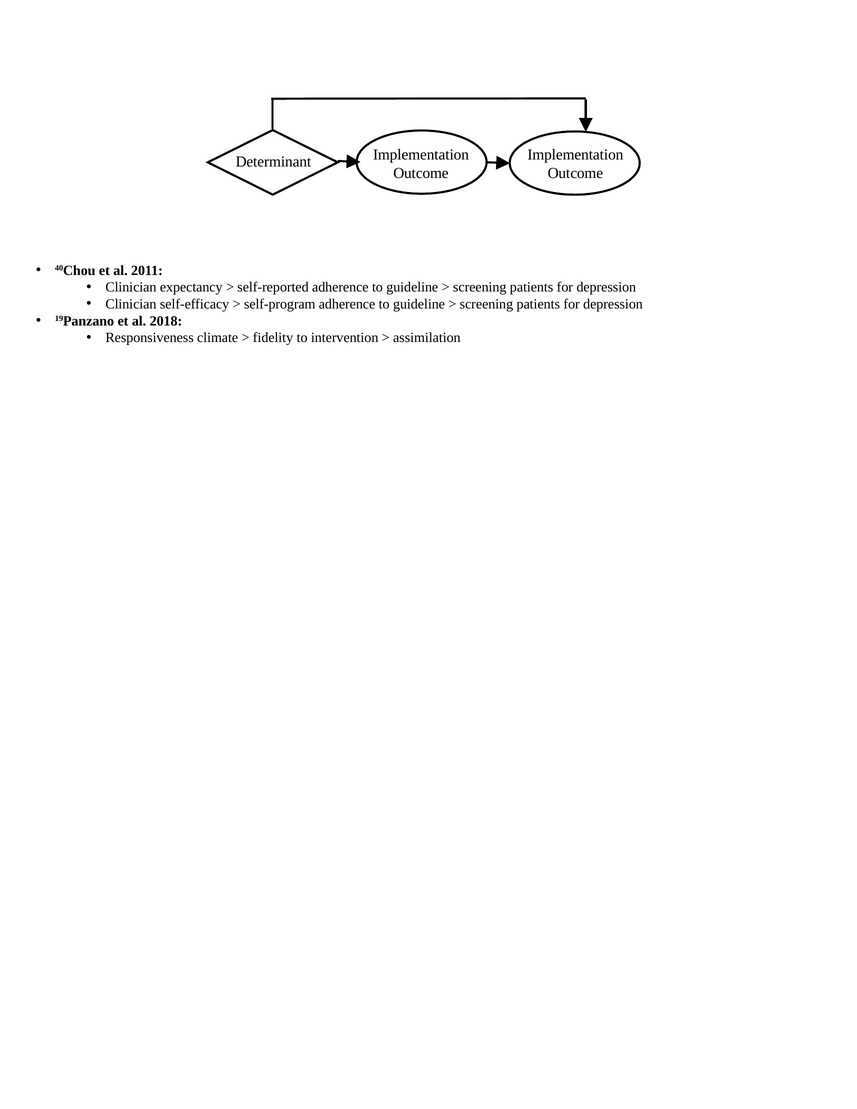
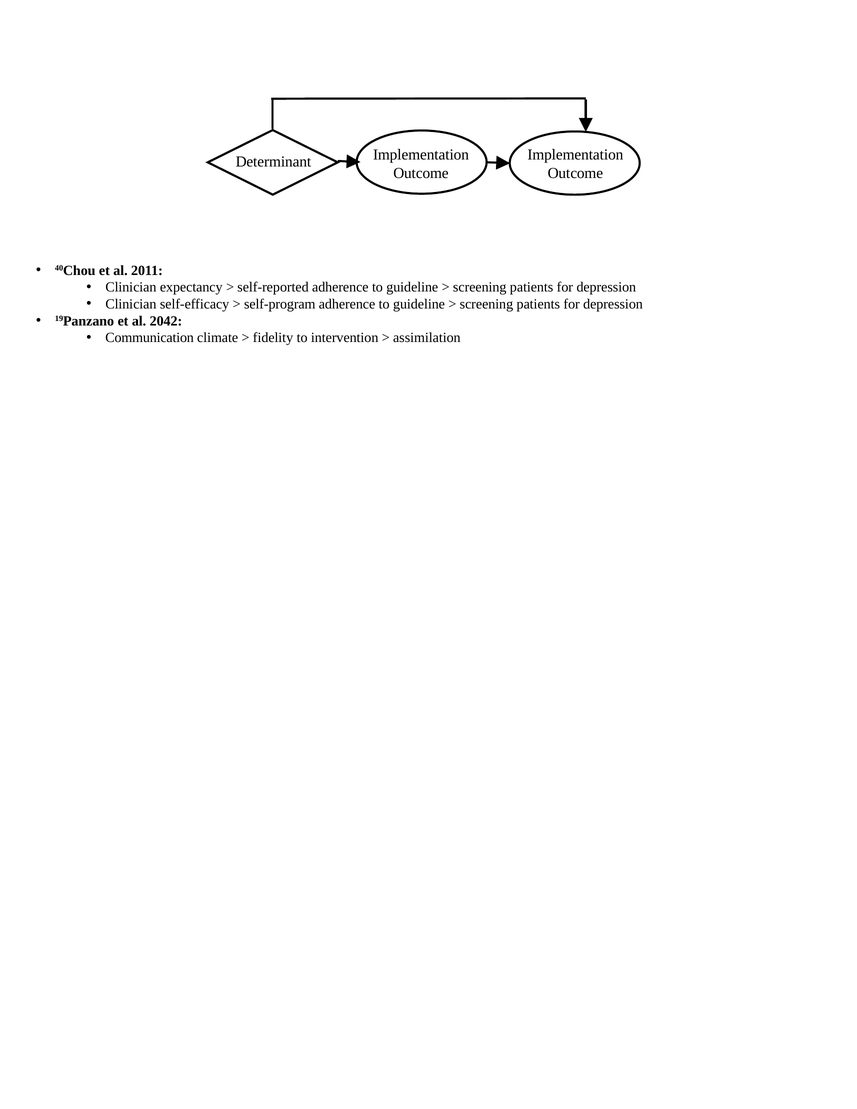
2018: 2018 -> 2042 (166, 321)
Responsiveness: Responsiveness -> Communication (150, 338)
